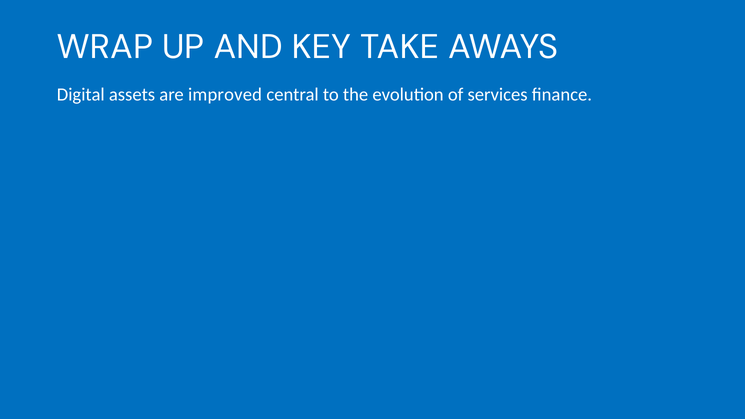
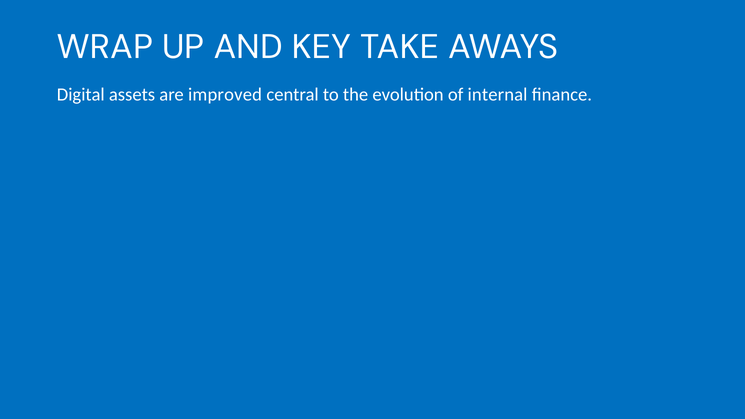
services: services -> internal (498, 95)
